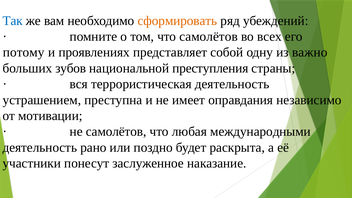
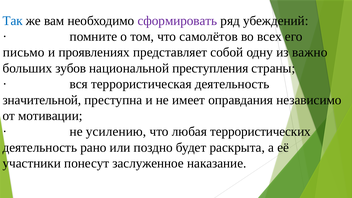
сформировать colour: orange -> purple (177, 21)
потому: потому -> письмо (24, 52)
устрашением: устрашением -> значительной (42, 100)
не самолётов: самолётов -> усилению (116, 132)
международными: международными -> террористических (260, 132)
